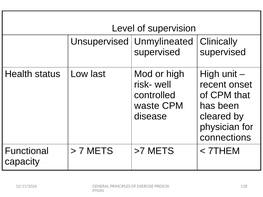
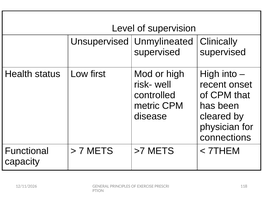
last: last -> first (98, 74)
unit: unit -> into (229, 74)
waste: waste -> metric (147, 106)
